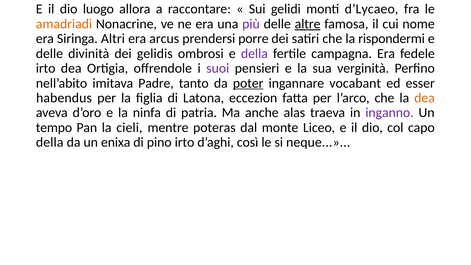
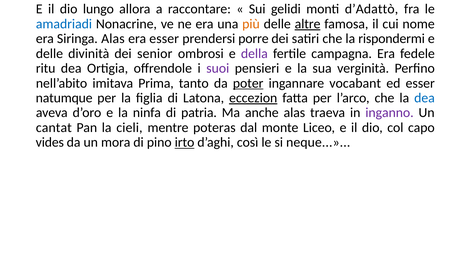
luogo: luogo -> lungo (98, 9)
d’Lycaeo: d’Lycaeo -> d’Adattò (372, 9)
amadriadi colour: orange -> blue (64, 24)
più colour: purple -> orange (251, 24)
Siringa Altri: Altri -> Alas (113, 39)
era arcus: arcus -> esser (164, 39)
gelidis: gelidis -> senior (155, 54)
irto: irto -> ritu (46, 68)
Padre: Padre -> Prima (156, 83)
habendus: habendus -> natumque (64, 98)
eccezion underline: none -> present (253, 98)
dea colour: orange -> blue (425, 98)
tempo: tempo -> cantat (54, 128)
della: della -> vides (50, 142)
enixa: enixa -> mora (116, 142)
irto underline: none -> present (185, 142)
